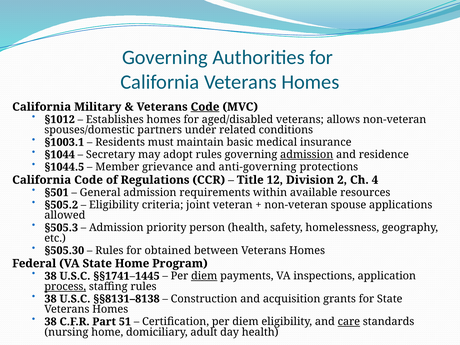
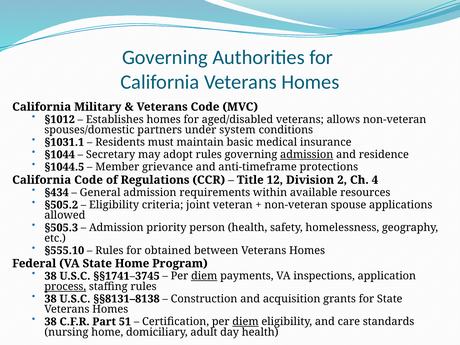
Code underline: present -> none (205, 107)
related: related -> system (237, 130)
§1003.1: §1003.1 -> §1031.1 (64, 142)
anti-governing: anti-governing -> anti-timeframe (258, 167)
§501: §501 -> §434 (57, 193)
§505.30: §505.30 -> §555.10 (64, 251)
§§1741–1445: §§1741–1445 -> §§1741–3745 (126, 276)
diem underline: none -> present (245, 322)
care underline: present -> none (349, 322)
